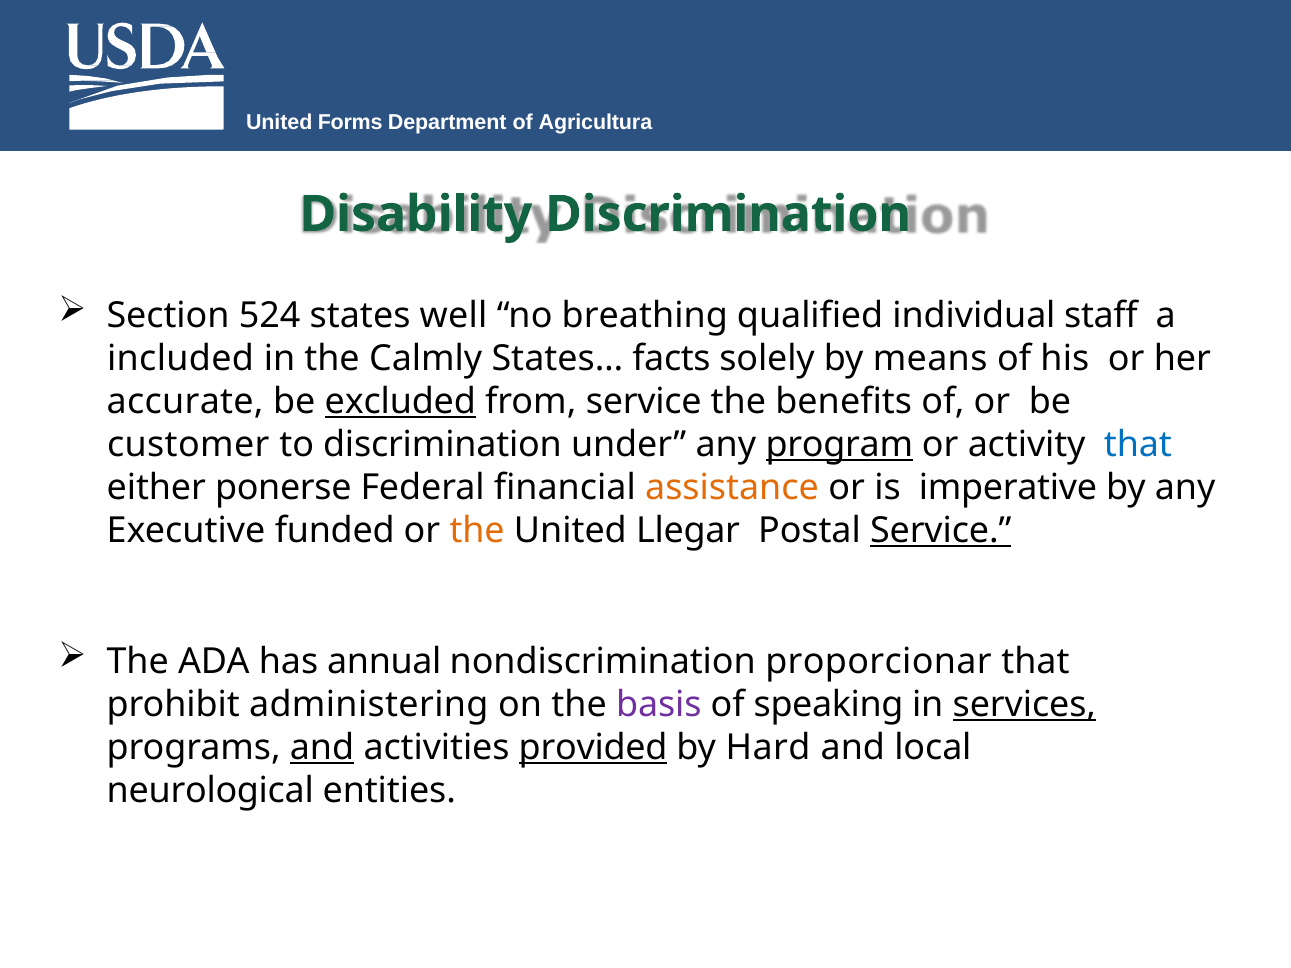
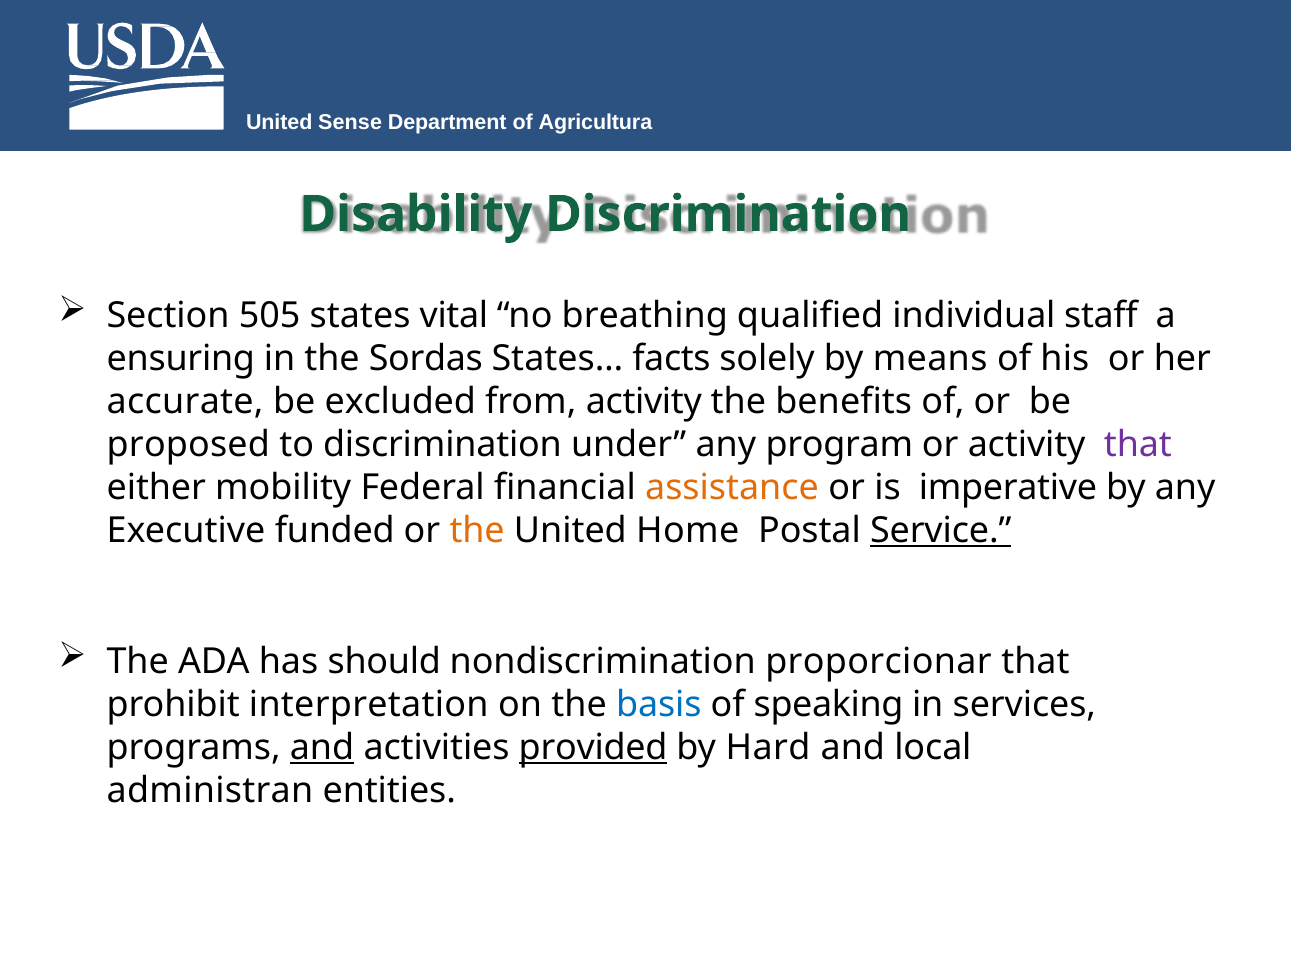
Forms: Forms -> Sense (350, 122)
524: 524 -> 505 (270, 315)
well: well -> vital (454, 315)
included: included -> ensuring (181, 358)
Calmly: Calmly -> Sordas (426, 358)
excluded underline: present -> none (400, 401)
from service: service -> activity (644, 401)
customer: customer -> proposed (188, 444)
program underline: present -> none (839, 444)
that colour: blue -> purple (1138, 444)
ponerse: ponerse -> mobility (283, 487)
Llegar: Llegar -> Home (688, 531)
annual: annual -> should (384, 662)
administering: administering -> interpretation (369, 705)
basis colour: purple -> blue (659, 705)
services underline: present -> none (1024, 705)
neurological: neurological -> administran (210, 791)
